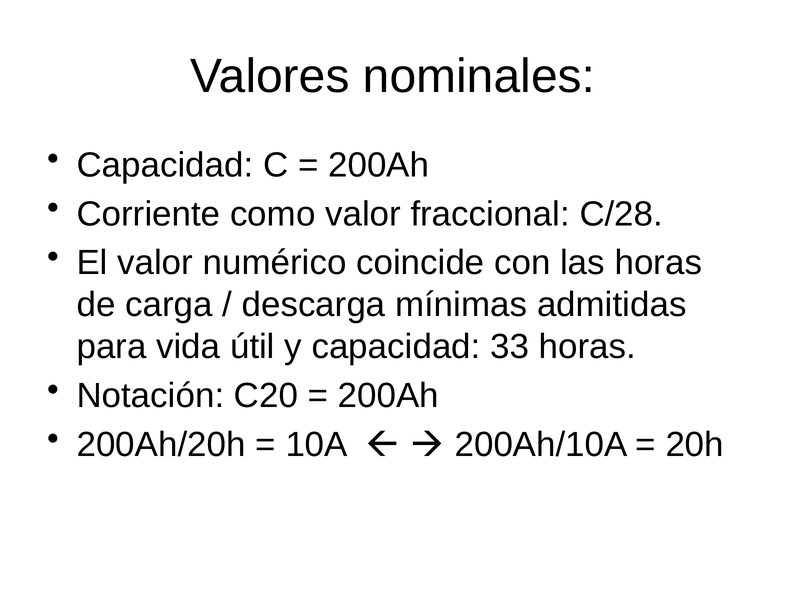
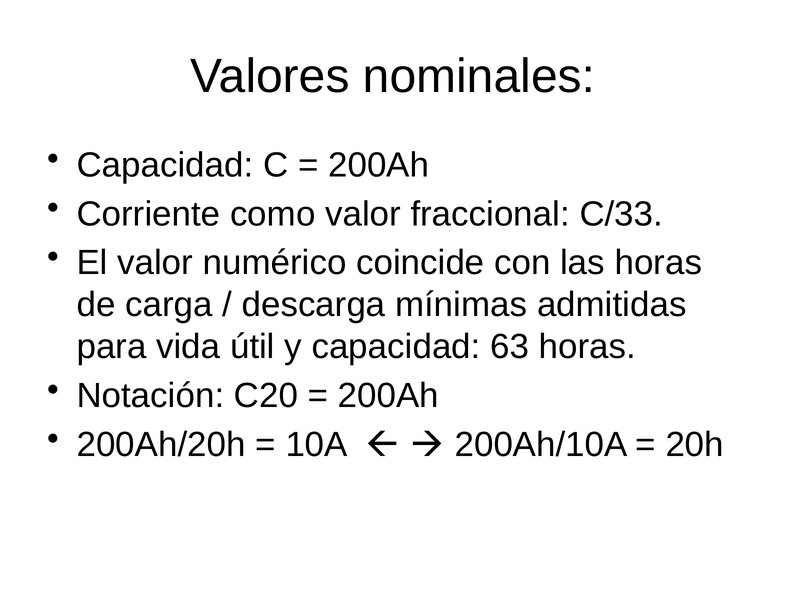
C/28: C/28 -> C/33 (621, 214)
33: 33 -> 63 (510, 347)
